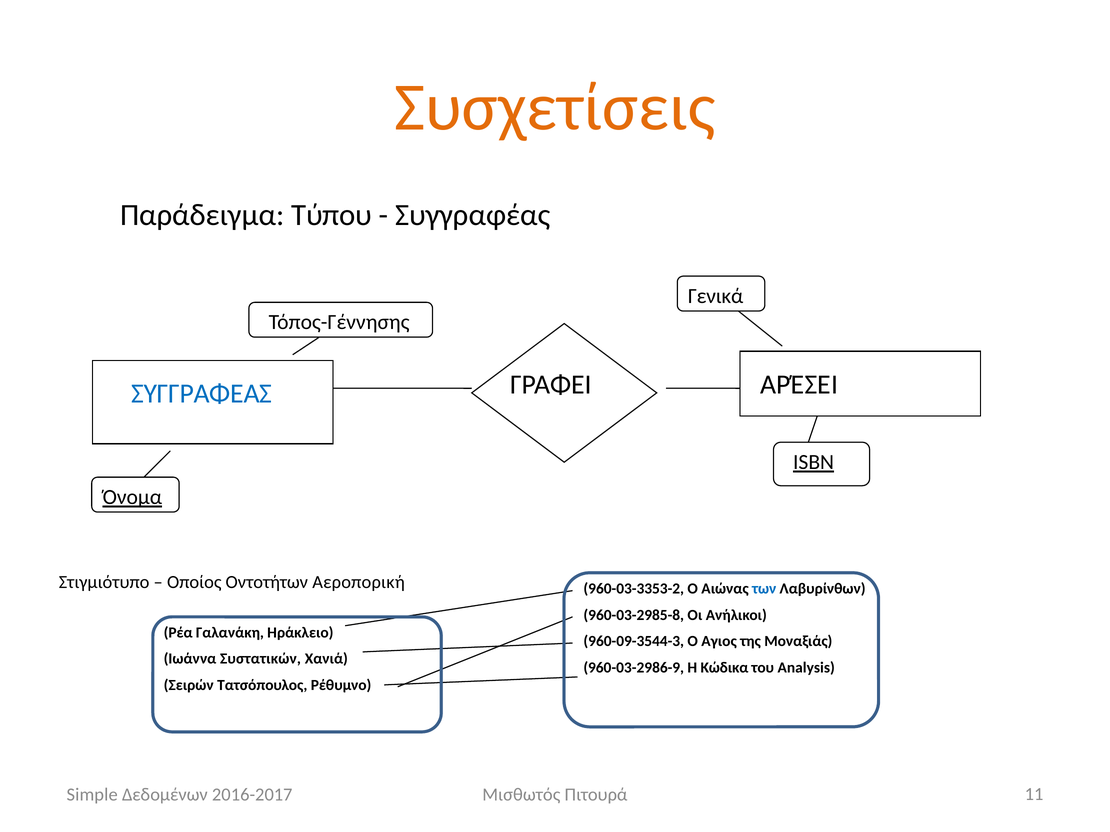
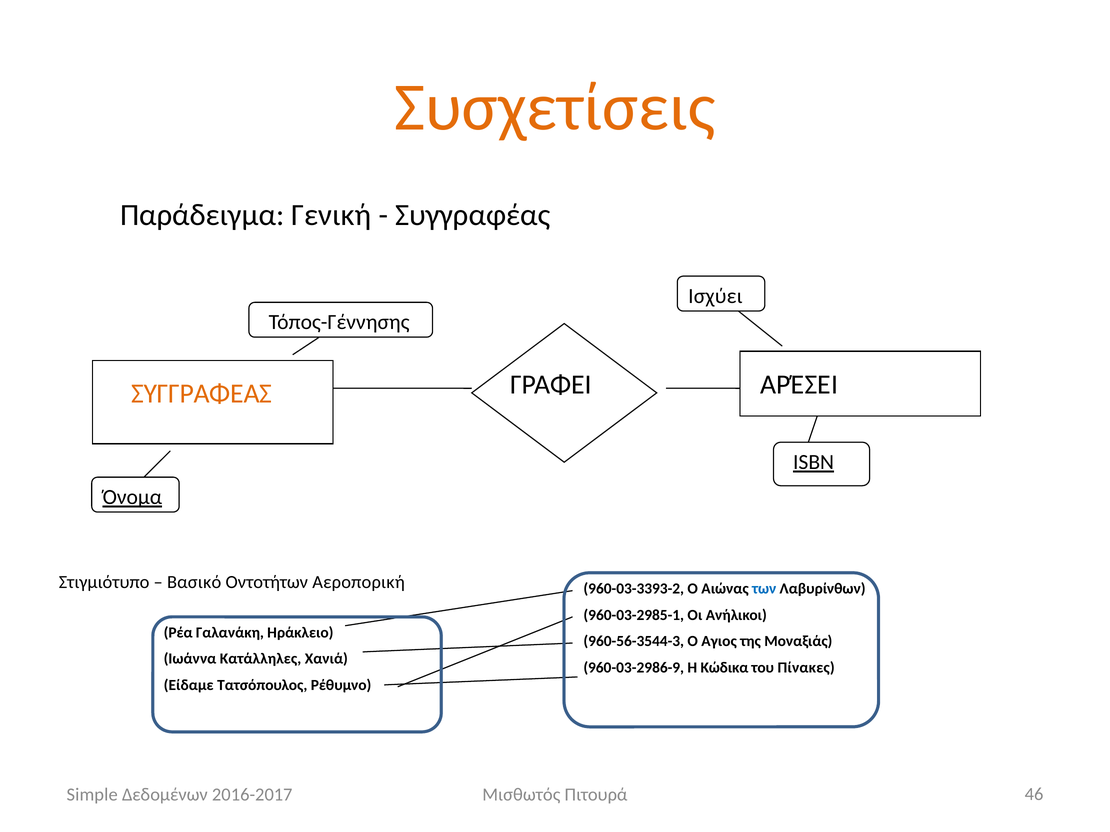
Τύπου: Τύπου -> Γενική (331, 215)
Γενικά: Γενικά -> Ισχύει (715, 296)
ΣΥΓΓΡΑΦΕΑΣ colour: blue -> orange (202, 394)
Οποίος: Οποίος -> Βασικό (194, 583)
960-03-3353-2: 960-03-3353-2 -> 960-03-3393-2 (634, 589)
960-03-2985-8: 960-03-2985-8 -> 960-03-2985-1 (634, 615)
960-09-3544-3: 960-09-3544-3 -> 960-56-3544-3 (634, 642)
Συστατικών: Συστατικών -> Κατάλληλες (261, 659)
Analysis: Analysis -> Πίνακες (806, 668)
Σειρών: Σειρών -> Είδαμε (189, 685)
11: 11 -> 46 (1034, 795)
